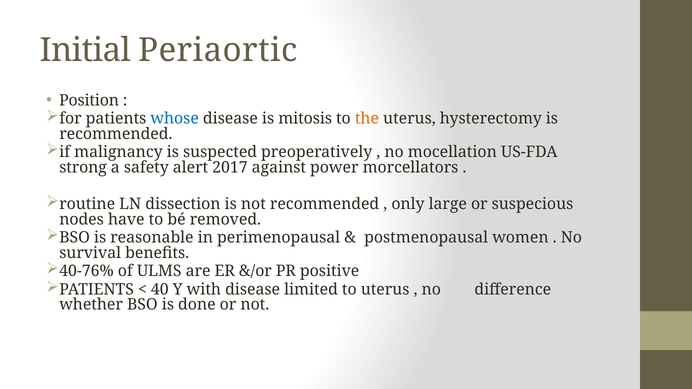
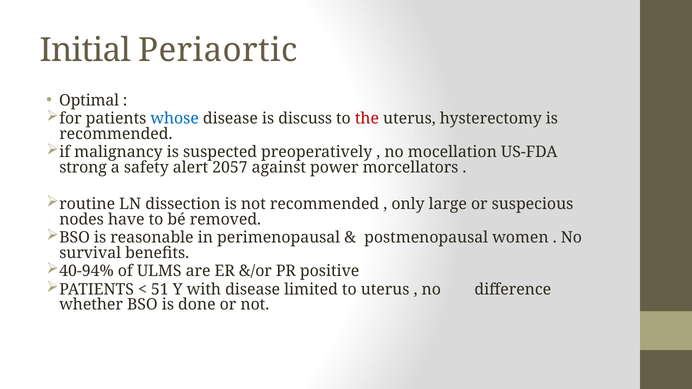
Position: Position -> Optimal (89, 100)
mitosis: mitosis -> discuss (305, 119)
the colour: orange -> red (367, 119)
2017: 2017 -> 2057 (230, 167)
40-76%: 40-76% -> 40-94% (86, 271)
40: 40 -> 51 (160, 290)
